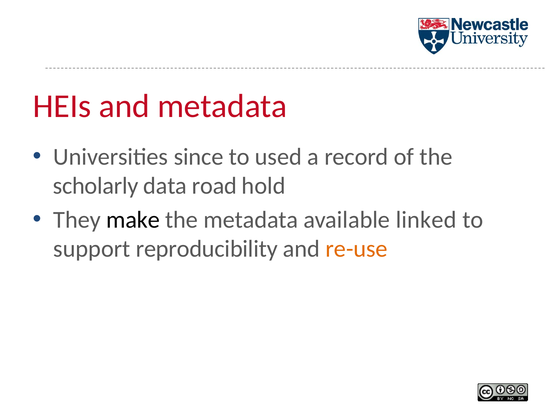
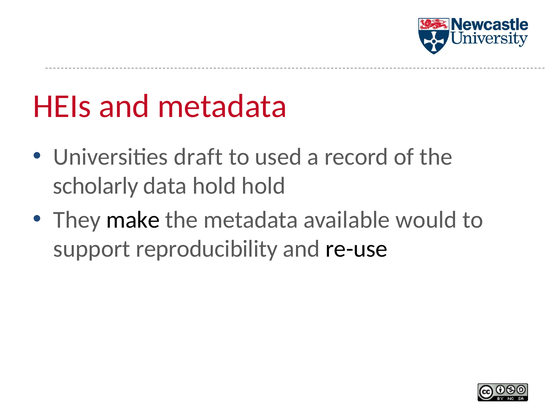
since: since -> draft (198, 157)
data road: road -> hold (214, 186)
linked: linked -> would (426, 220)
re-use colour: orange -> black (357, 249)
